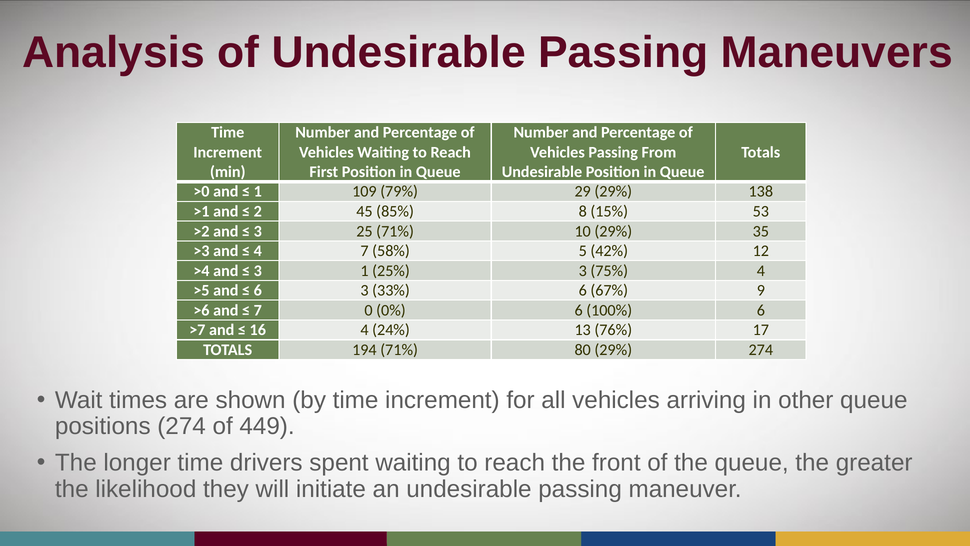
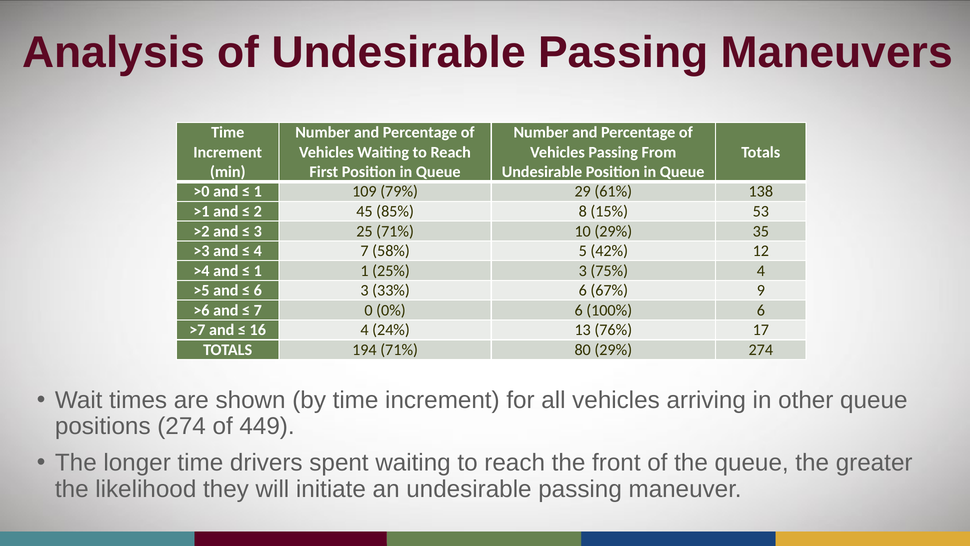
29 29%: 29% -> 61% (613, 192)
3: 3 -> 1 (258, 271)
